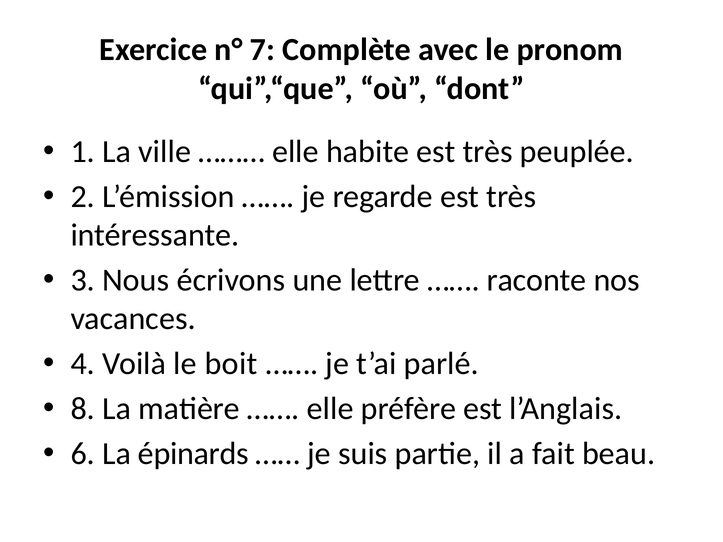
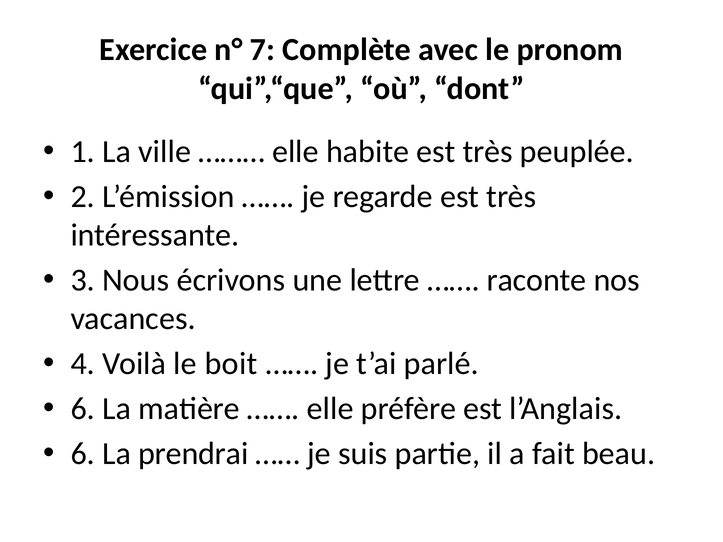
8: 8 -> 6 (83, 409)
épinards: épinards -> prendrai (193, 454)
